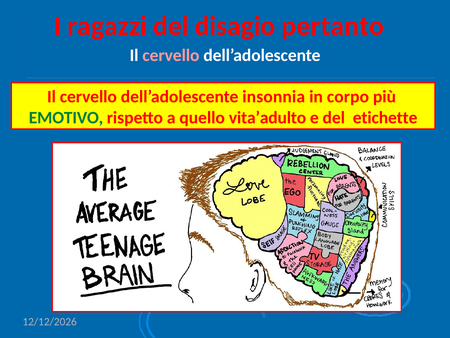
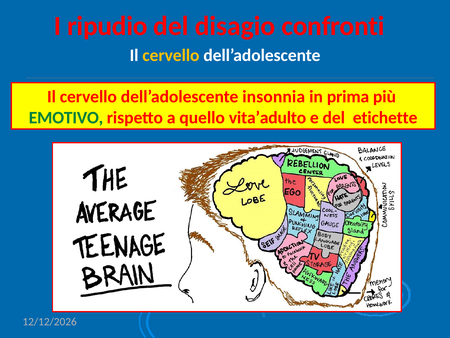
ragazzi: ragazzi -> ripudio (107, 26)
pertanto: pertanto -> confronti (333, 26)
cervello colour: pink -> yellow (171, 55)
corpo: corpo -> prima (348, 96)
